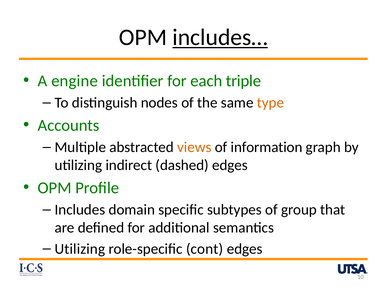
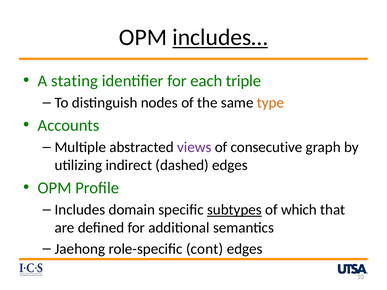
engine: engine -> stating (75, 81)
views colour: orange -> purple (194, 147)
information: information -> consecutive (267, 147)
subtypes underline: none -> present (234, 210)
group: group -> which (299, 210)
Utilizing: Utilizing -> Jaehong (80, 249)
